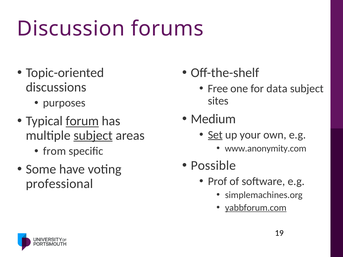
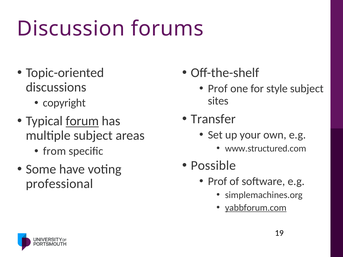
Free: Free -> Prof (218, 89)
data: data -> style (277, 89)
purposes: purposes -> copyright (64, 103)
Medium: Medium -> Transfer (213, 119)
Set underline: present -> none (215, 135)
subject underline: present -> none (93, 136)
www.anonymity.com: www.anonymity.com -> www.structured.com (266, 149)
